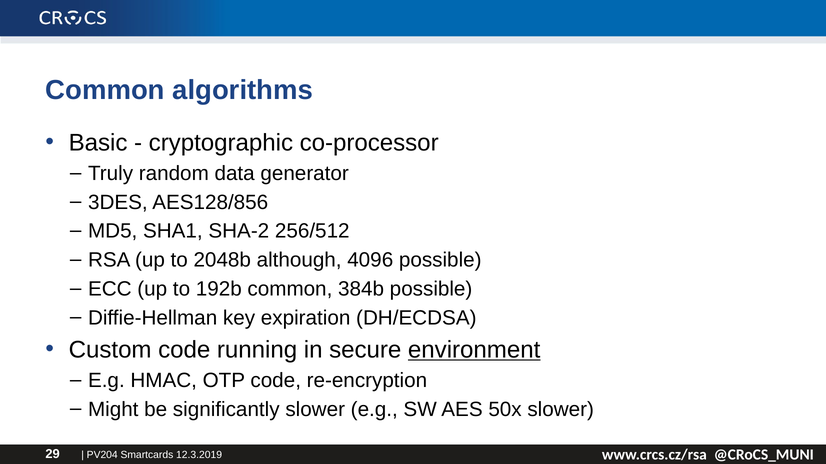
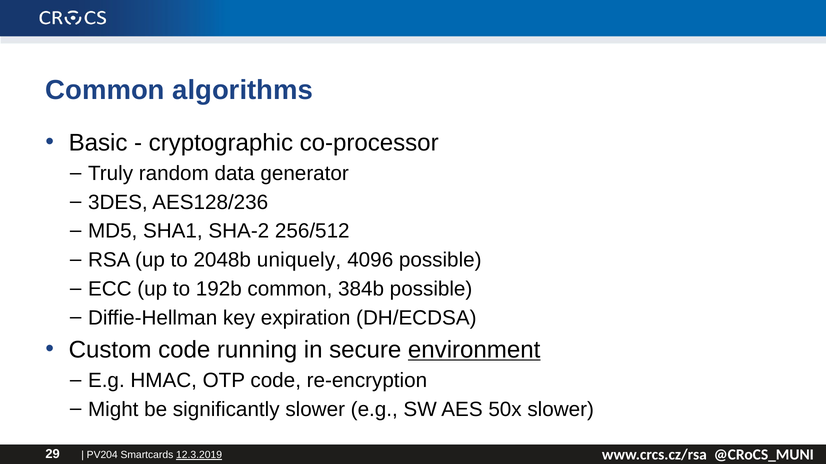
AES128/856: AES128/856 -> AES128/236 (210, 203)
although: although -> uniquely (299, 260)
12.3.2019 underline: none -> present (199, 456)
